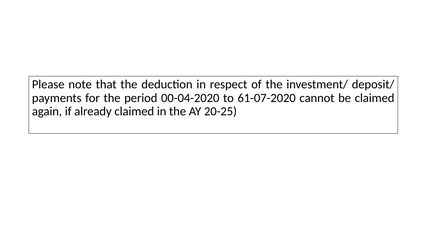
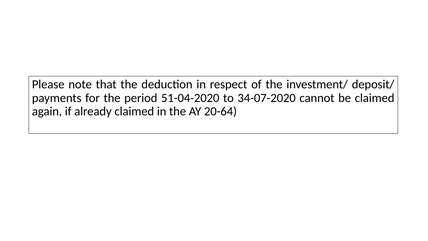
00-04-2020: 00-04-2020 -> 51-04-2020 (190, 98)
61-07-2020: 61-07-2020 -> 34-07-2020 (267, 98)
20-25: 20-25 -> 20-64 (220, 111)
